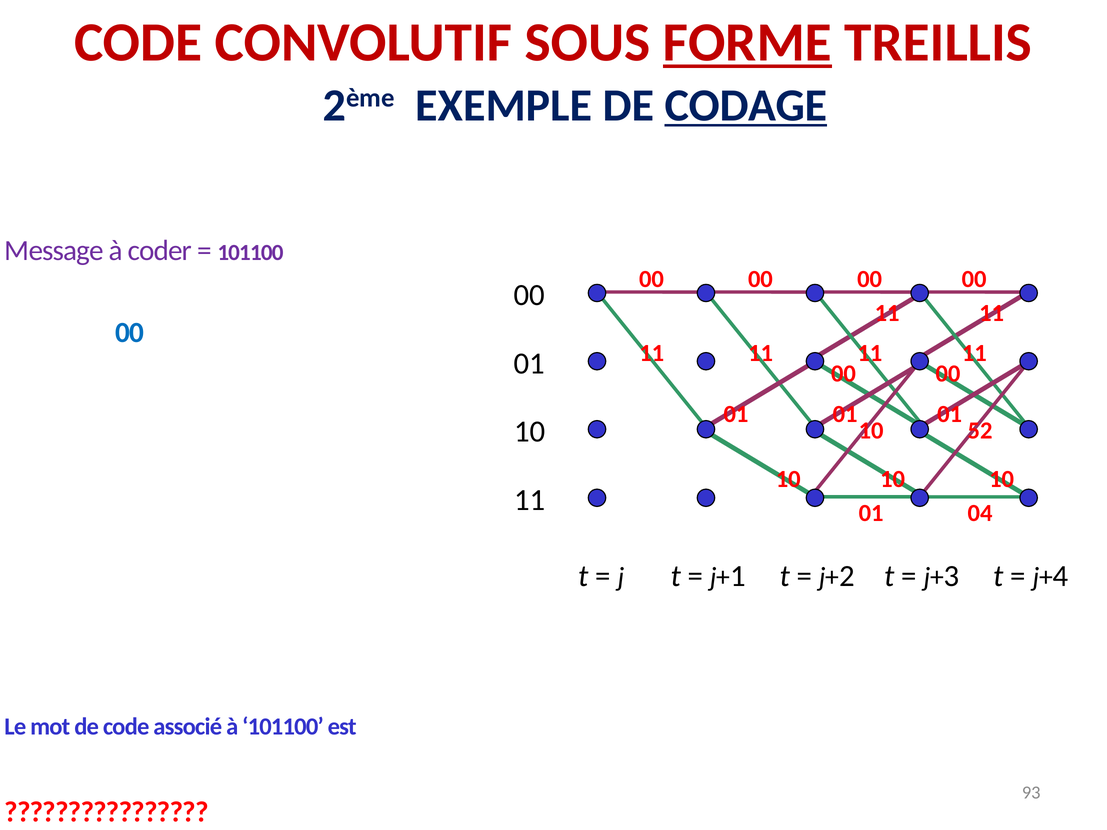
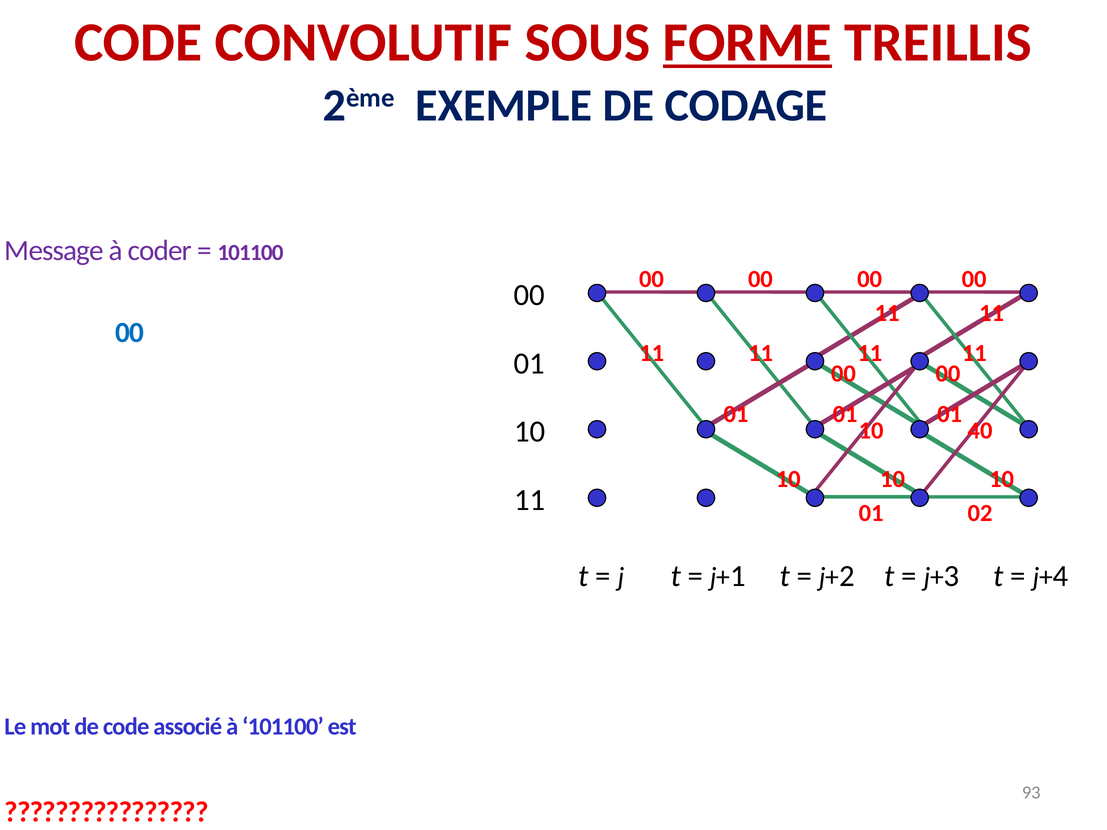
CODAGE underline: present -> none (746, 105)
52: 52 -> 40 (980, 431)
04: 04 -> 02 (980, 513)
